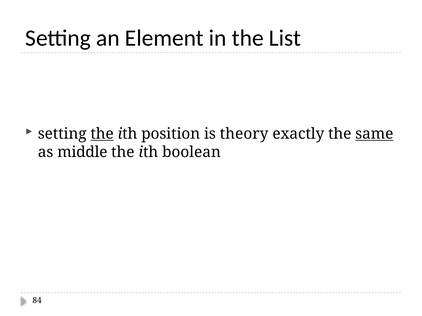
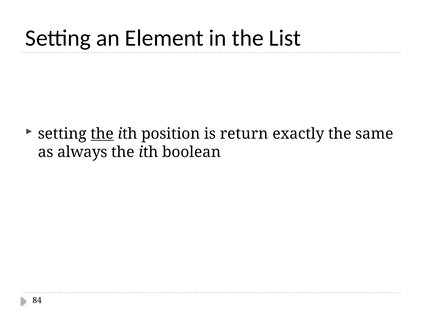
theory: theory -> return (244, 134)
same underline: present -> none (374, 134)
middle: middle -> always (82, 152)
